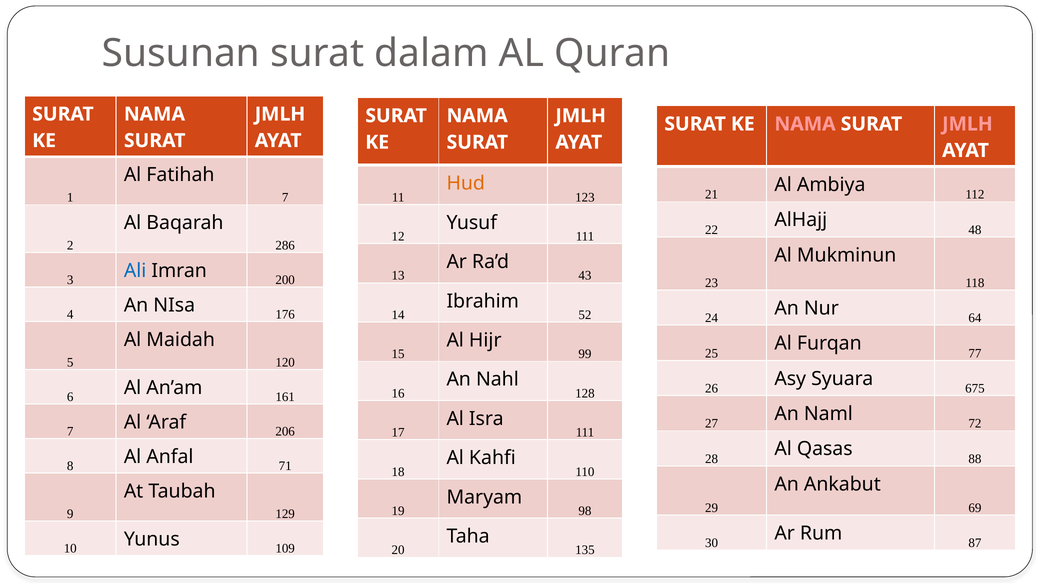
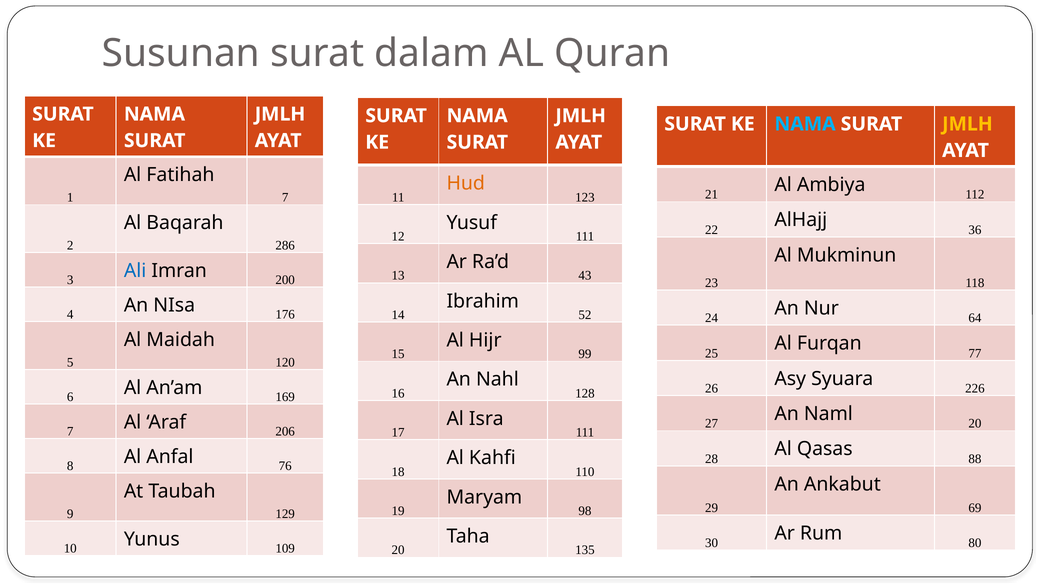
NAMA colour: pink -> light blue (805, 124)
JMLH colour: pink -> yellow (967, 124)
48: 48 -> 36 (975, 230)
675: 675 -> 226 (975, 388)
161: 161 -> 169 (285, 397)
Naml 72: 72 -> 20 (975, 424)
71: 71 -> 76 (285, 466)
87: 87 -> 80 (975, 543)
